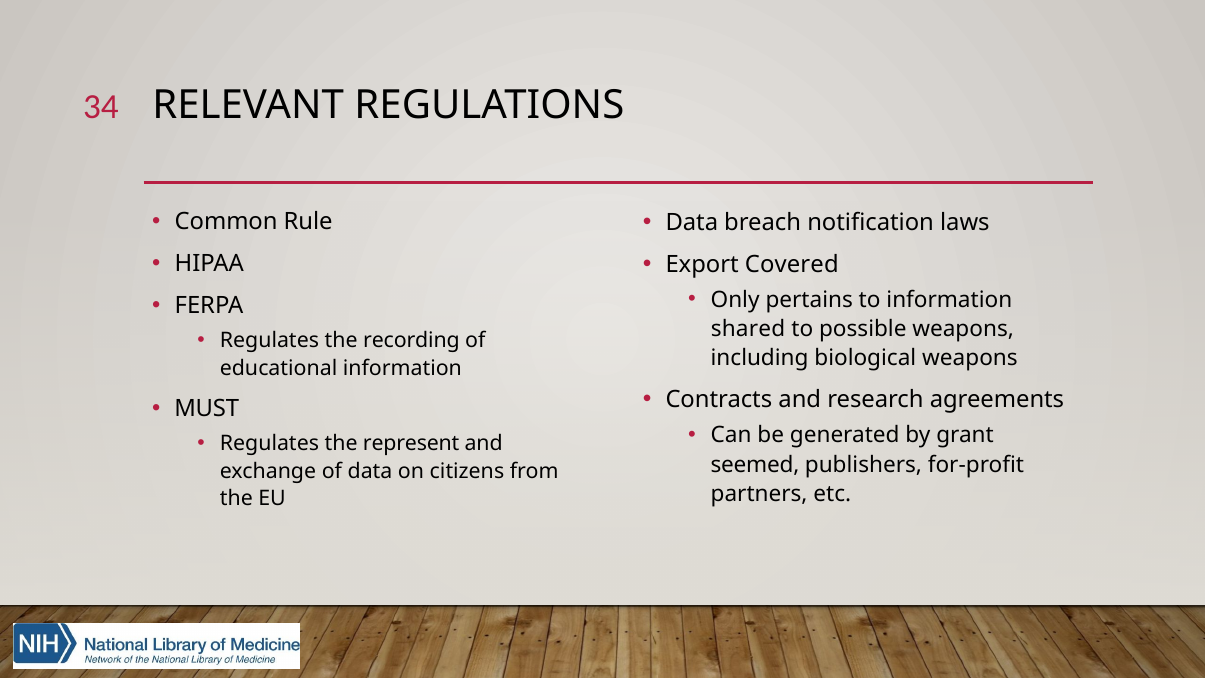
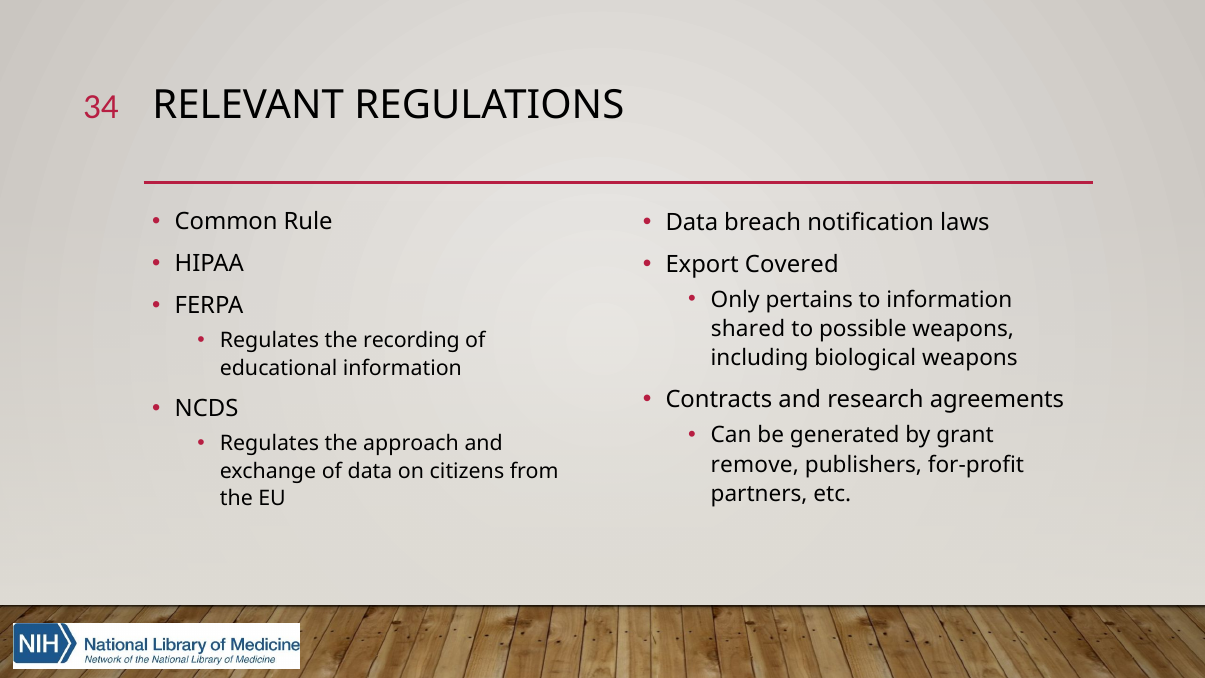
MUST: MUST -> NCDS (207, 409)
represent: represent -> approach (411, 444)
seemed: seemed -> remove (755, 465)
